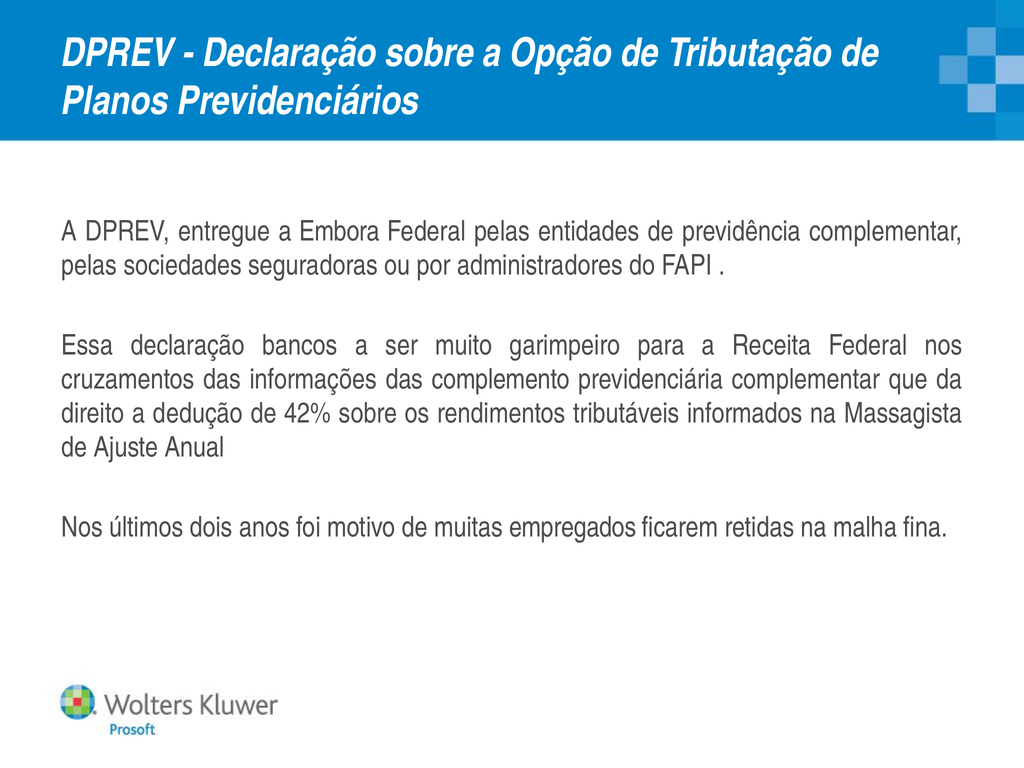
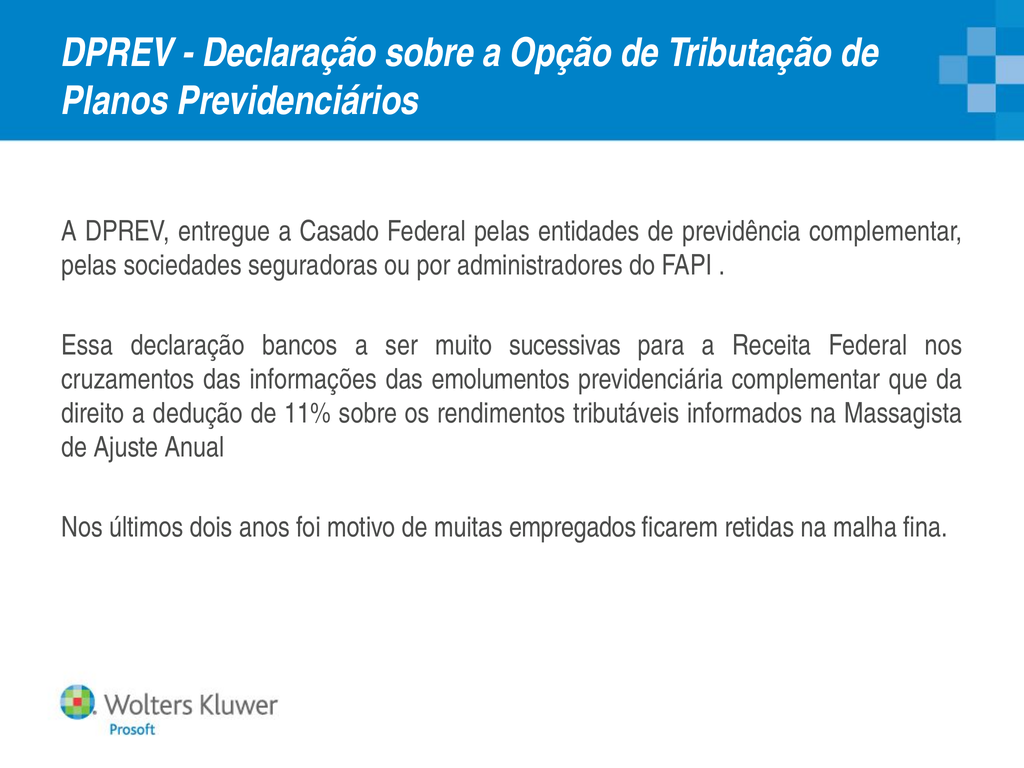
Embora: Embora -> Casado (340, 231)
garimpeiro: garimpeiro -> sucessivas (565, 345)
complemento: complemento -> emolumentos (501, 379)
42%: 42% -> 11% (308, 413)
